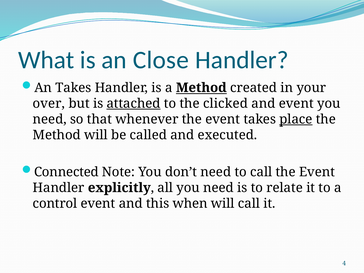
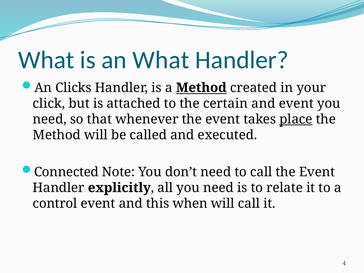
an Close: Close -> What (161, 60)
An Takes: Takes -> Clicks (73, 88)
over: over -> click (49, 103)
attached underline: present -> none (134, 103)
clicked: clicked -> certain (225, 103)
